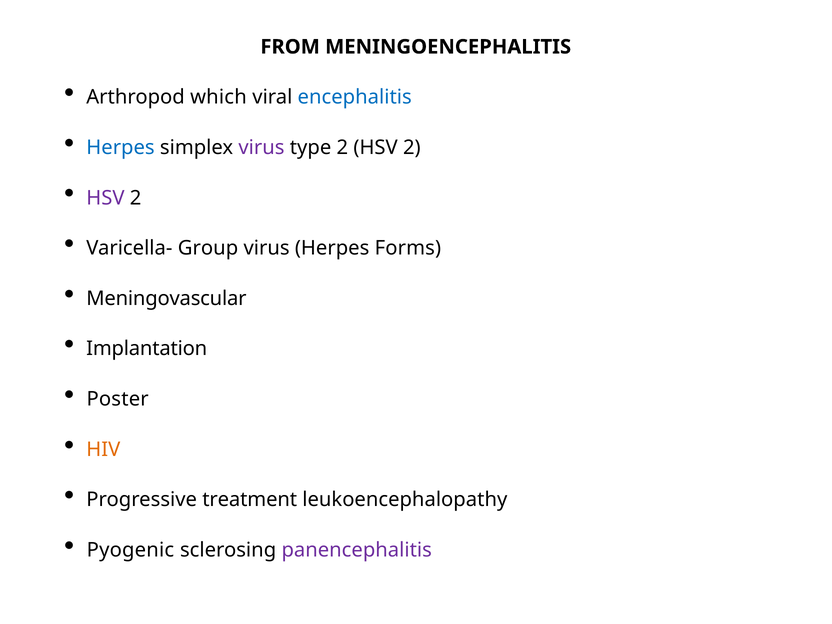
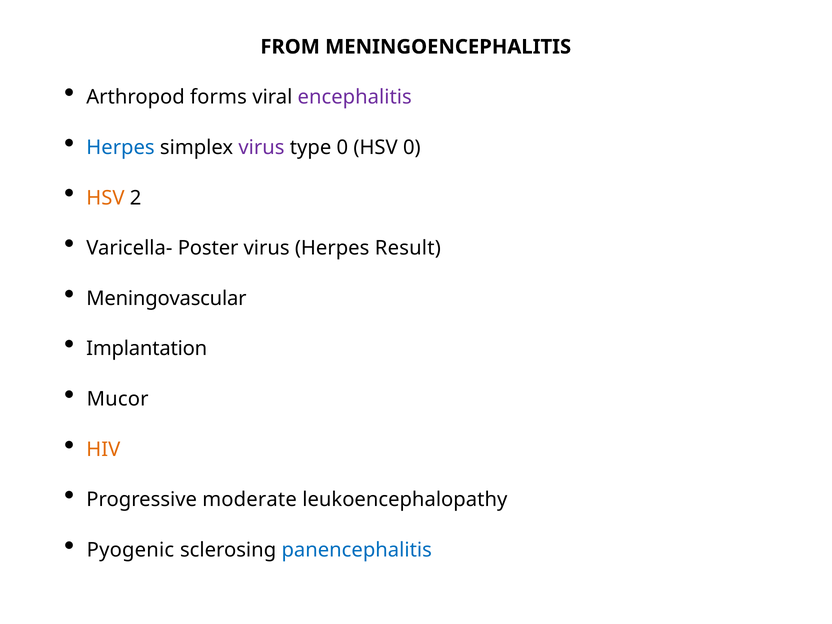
which: which -> forms (218, 97)
encephalitis colour: blue -> purple (355, 97)
type 2: 2 -> 0 (342, 148)
2: 2 -> 0 (412, 148)
HSV colour: purple -> orange (105, 198)
Group: Group -> Poster (208, 248)
Forms: Forms -> Result (408, 248)
Poster: Poster -> Mucor (118, 399)
treatment: treatment -> moderate (250, 500)
panencephalitis colour: purple -> blue (357, 550)
